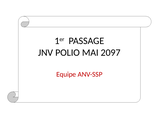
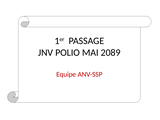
2097: 2097 -> 2089 (111, 53)
